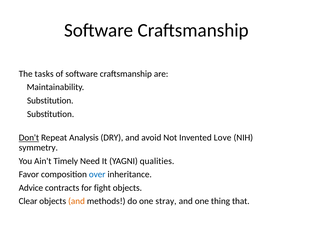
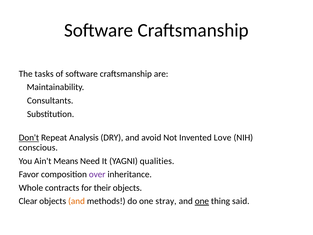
Substitution: Substitution -> Consultants (50, 100)
symmetry: symmetry -> conscious (38, 147)
Timely: Timely -> Means (66, 161)
over colour: blue -> purple (97, 174)
Advice: Advice -> Whole (31, 188)
fight: fight -> their (102, 188)
one underline: none -> present (202, 201)
that: that -> said (241, 201)
